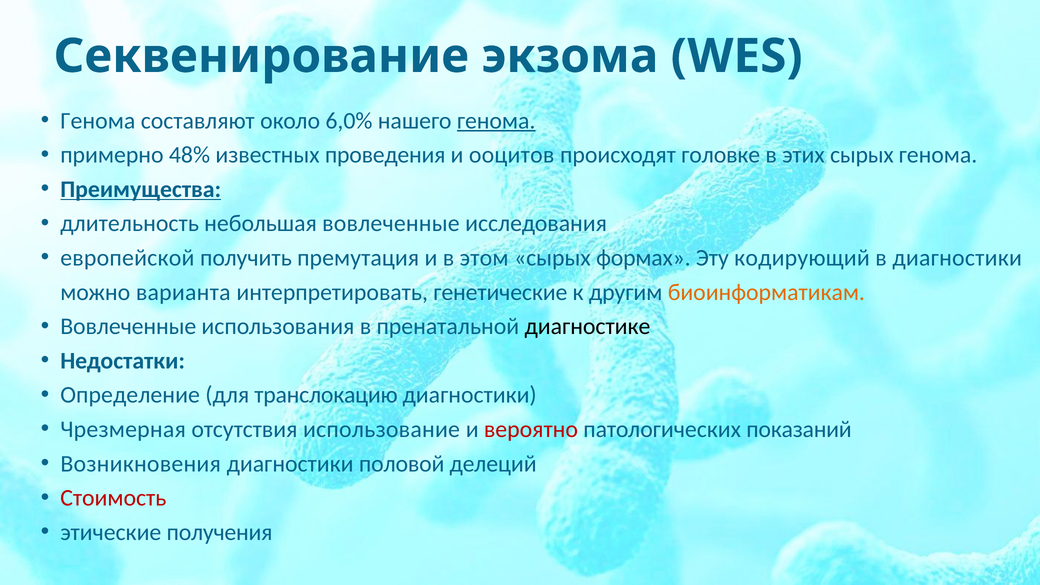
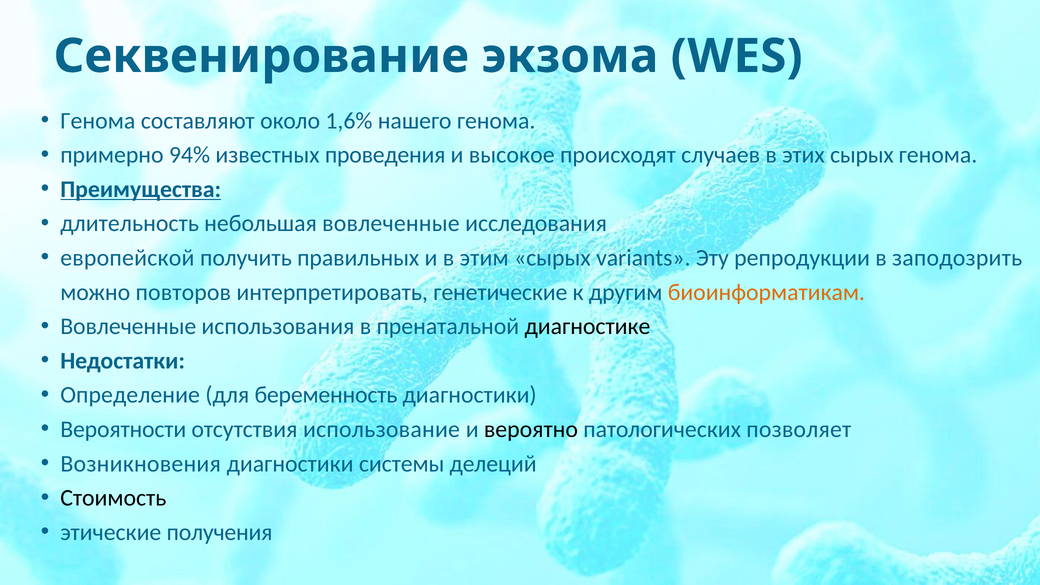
6,0%: 6,0% -> 1,6% (349, 121)
генома underline: present -> none (496, 121)
48%: 48% -> 94% (189, 155)
ооцитов: ооцитов -> высокое (512, 155)
головке: головке -> случаев (721, 155)
премутация: премутация -> правильных (358, 258)
этом: этом -> этим (484, 258)
формах: формах -> variants (643, 258)
кодирующий: кодирующий -> репродукции (802, 258)
в диагностики: диагностики -> заподозрить (957, 258)
варианта: варианта -> повторов (183, 292)
транслокацию: транслокацию -> беременность (326, 395)
Чрезмерная: Чрезмерная -> Вероятности (123, 429)
вероятно colour: red -> black (531, 429)
показаний: показаний -> позволяет (799, 429)
половой: половой -> системы (402, 464)
Стоимость colour: red -> black (113, 498)
